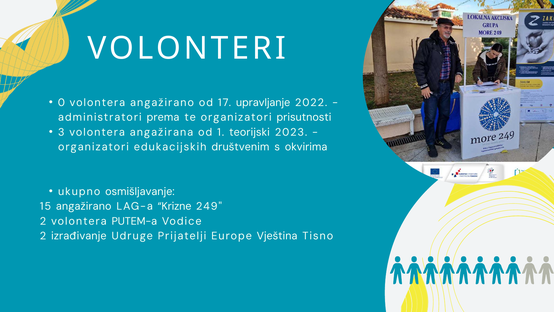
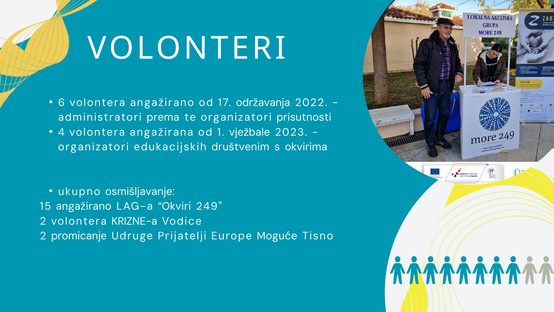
0: 0 -> 6 (61, 102)
upravljanje: upravljanje -> održavanja (263, 102)
3: 3 -> 4 (61, 132)
teorijski: teorijski -> vježbale (250, 132)
Krizne: Krizne -> Okviri (174, 206)
PUTEM-a: PUTEM-a -> KRIZNE-a (134, 221)
izrađivanje: izrađivanje -> promicanje (79, 236)
Vještina: Vještina -> Moguće (277, 236)
